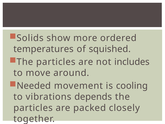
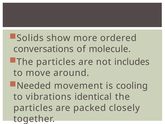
temperatures: temperatures -> conversations (44, 49)
squished: squished -> molecule (110, 49)
depends: depends -> identical (93, 97)
